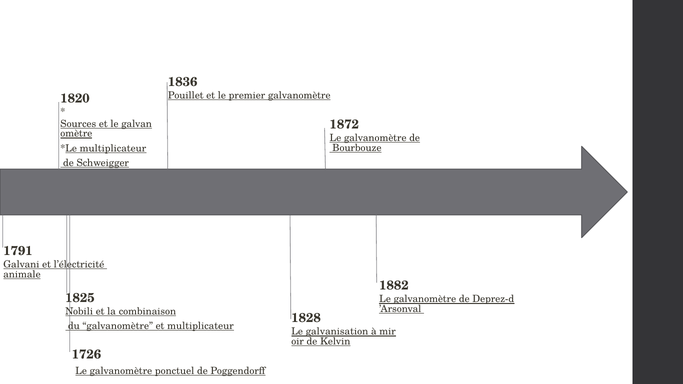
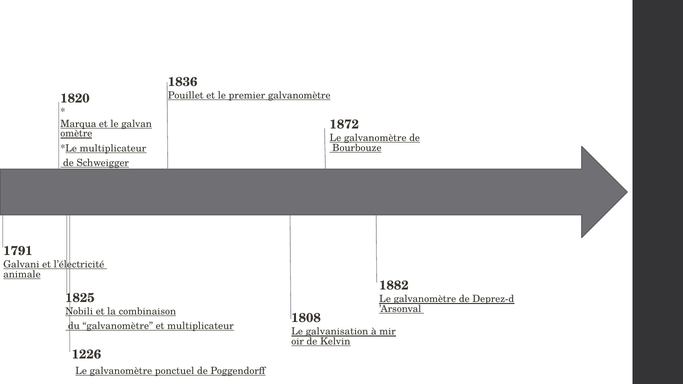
Sources: Sources -> Marqua (78, 124)
1828: 1828 -> 1808 (306, 318)
1726: 1726 -> 1226 (86, 355)
